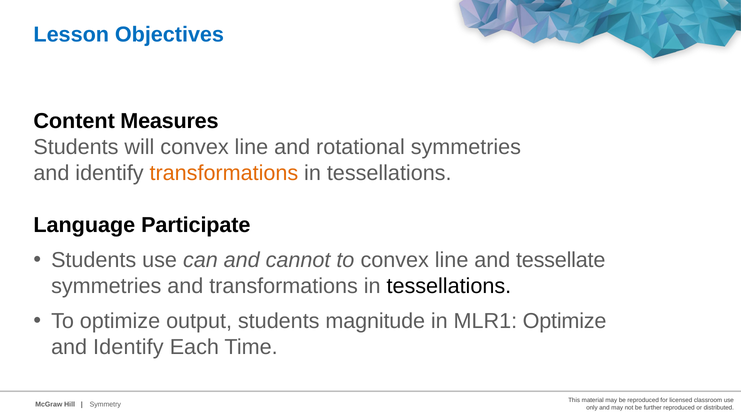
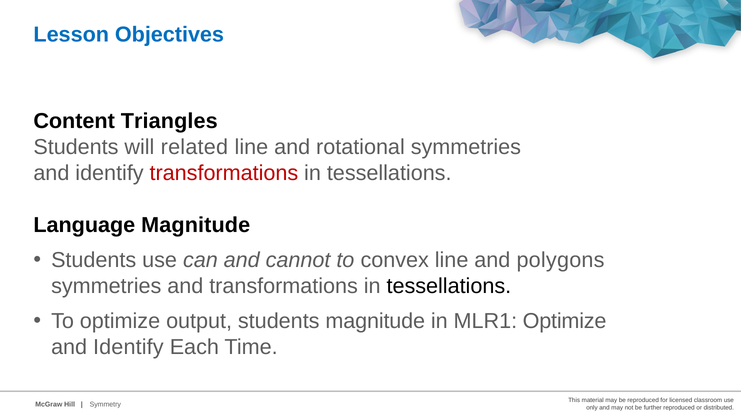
Measures: Measures -> Triangles (169, 121)
will convex: convex -> related (194, 147)
transformations colour: orange -> red (224, 173)
Language Participate: Participate -> Magnitude (196, 225)
tessellate: tessellate -> polygons (561, 260)
